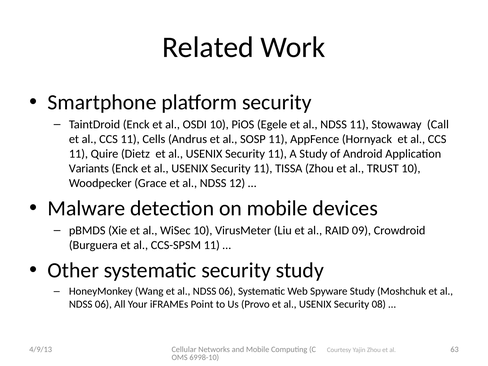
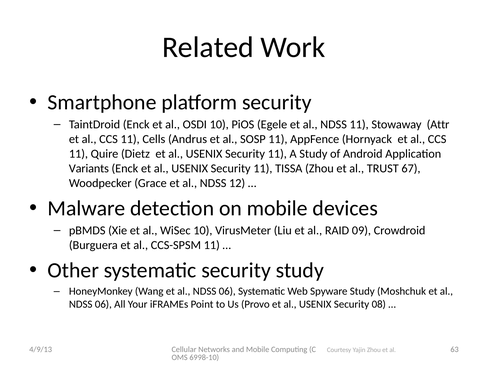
Call: Call -> Attr (438, 124)
TRUST 10: 10 -> 67 (411, 168)
